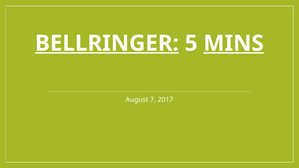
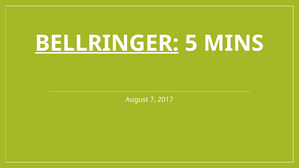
MINS underline: present -> none (234, 43)
